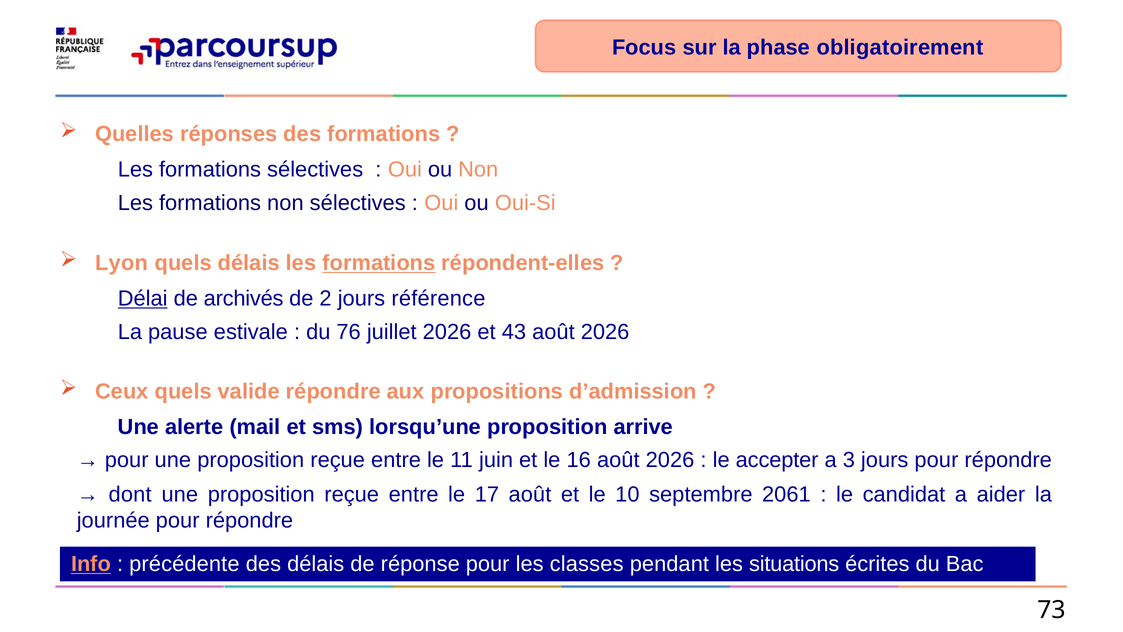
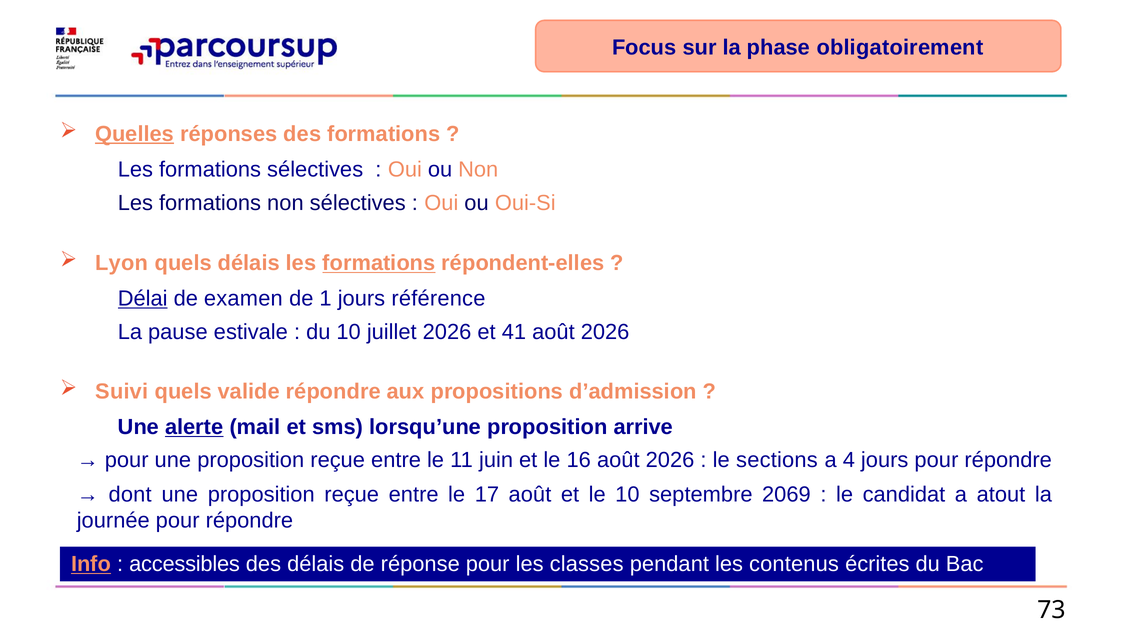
Quelles underline: none -> present (135, 134)
archivés: archivés -> examen (243, 299)
2: 2 -> 1 (326, 299)
du 76: 76 -> 10 (349, 332)
43: 43 -> 41 (514, 332)
Ceux: Ceux -> Suivi (122, 391)
alerte underline: none -> present (194, 427)
accepter: accepter -> sections (777, 460)
3: 3 -> 4 (849, 460)
2061: 2061 -> 2069 (786, 494)
aider: aider -> atout (1001, 494)
précédente: précédente -> accessibles (185, 564)
situations: situations -> contenus (794, 564)
